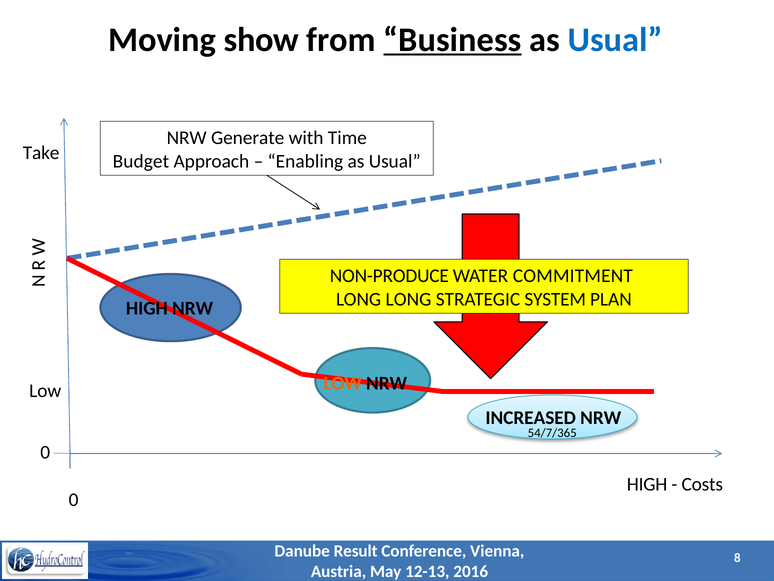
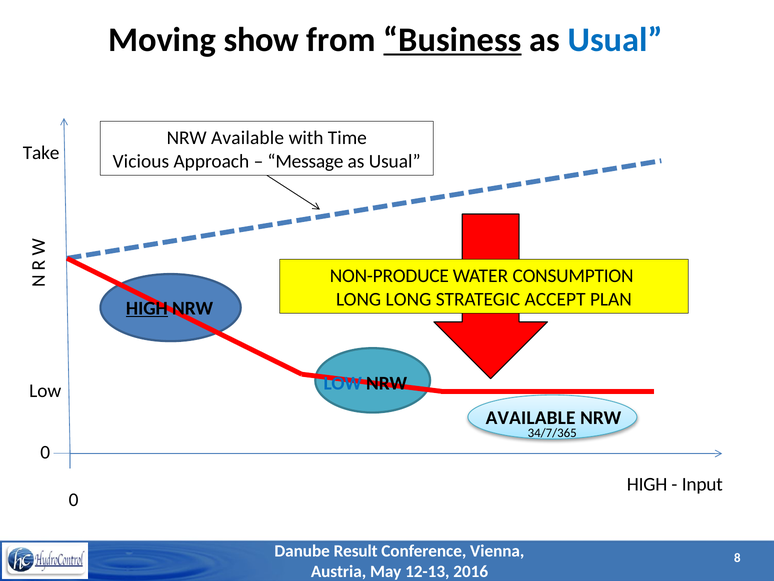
NRW Generate: Generate -> Available (248, 138)
Budget: Budget -> Vicious (141, 161)
Enabling: Enabling -> Message (305, 161)
COMMITMENT: COMMITMENT -> CONSUMPTION (573, 276)
SYSTEM: SYSTEM -> ACCEPT (555, 299)
HIGH underline: none -> present (147, 308)
LOW colour: orange -> blue (343, 383)
INCREASED: INCREASED -> AVAILABLE (531, 418)
54/7/365: 54/7/365 -> 34/7/365 (552, 433)
Costs: Costs -> Input (702, 484)
